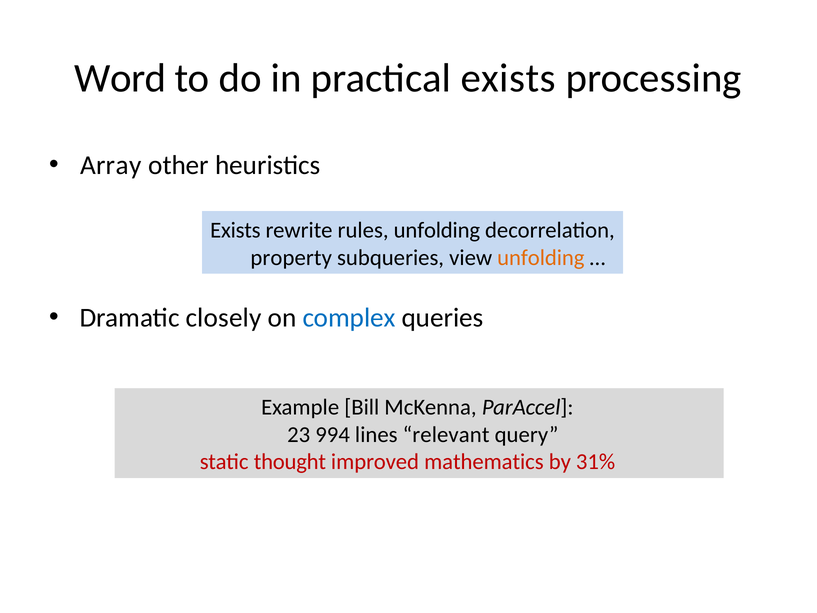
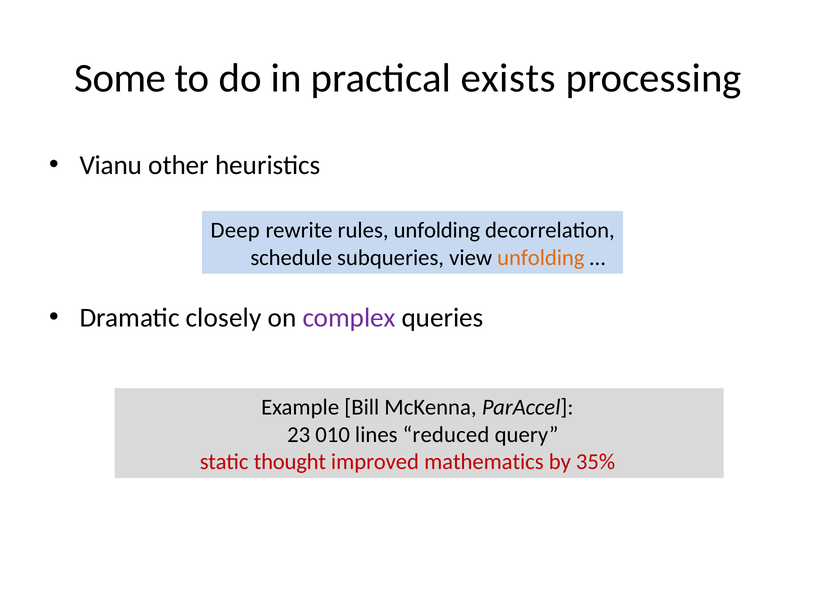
Word: Word -> Some (120, 78)
Array: Array -> Vianu (111, 165)
Exists: Exists -> Deep (235, 230)
property: property -> schedule (291, 258)
complex colour: blue -> purple (349, 318)
994: 994 -> 010 (333, 435)
relevant: relevant -> reduced (446, 435)
31%: 31% -> 35% (596, 462)
